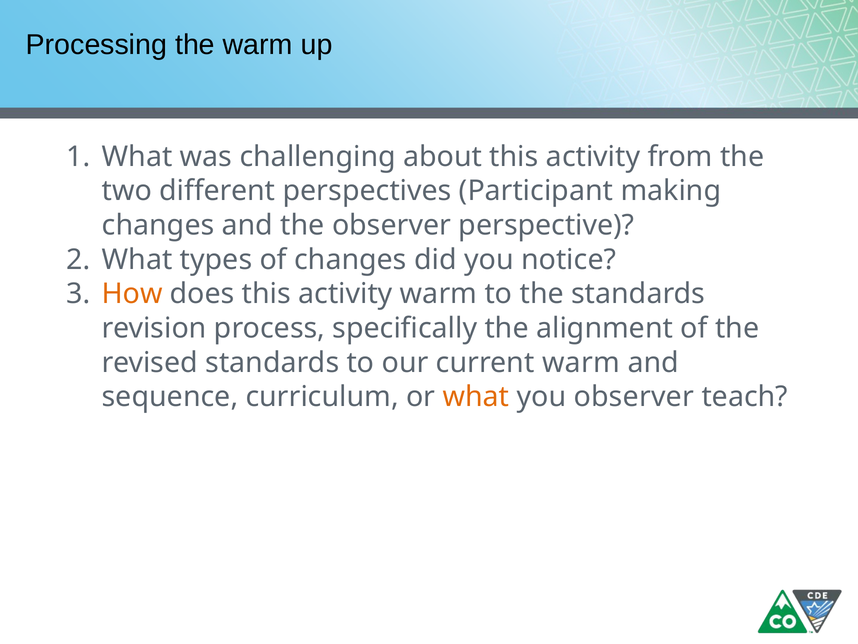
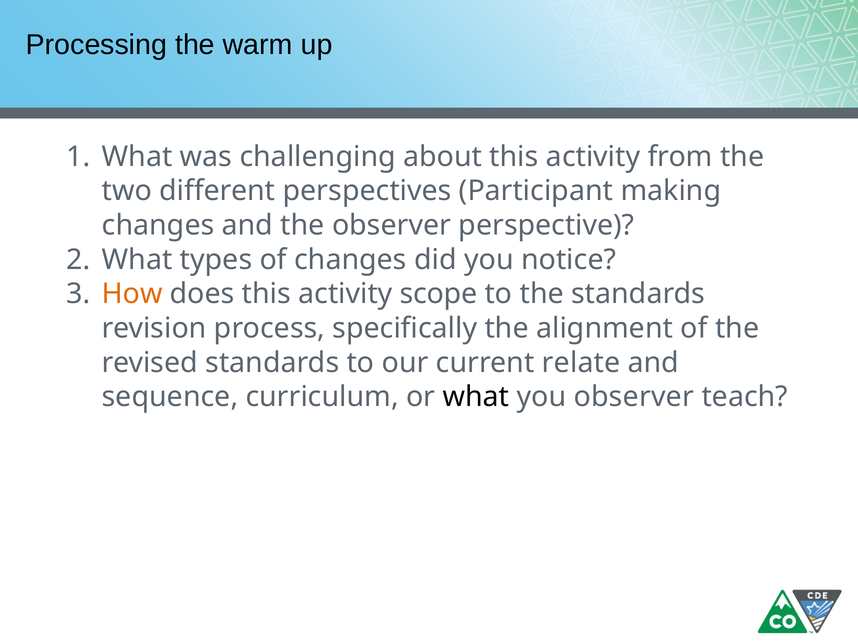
activity warm: warm -> scope (439, 294)
current warm: warm -> relate (581, 362)
what colour: orange -> black (476, 397)
